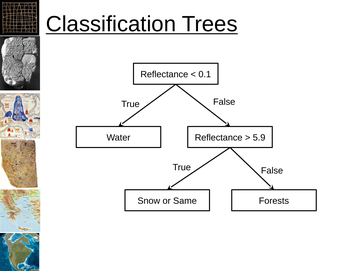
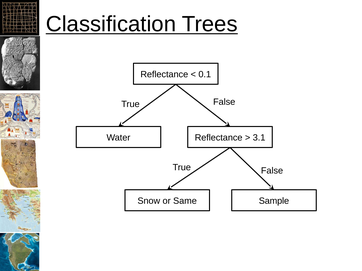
5.9: 5.9 -> 3.1 (259, 138)
Forests: Forests -> Sample (274, 201)
